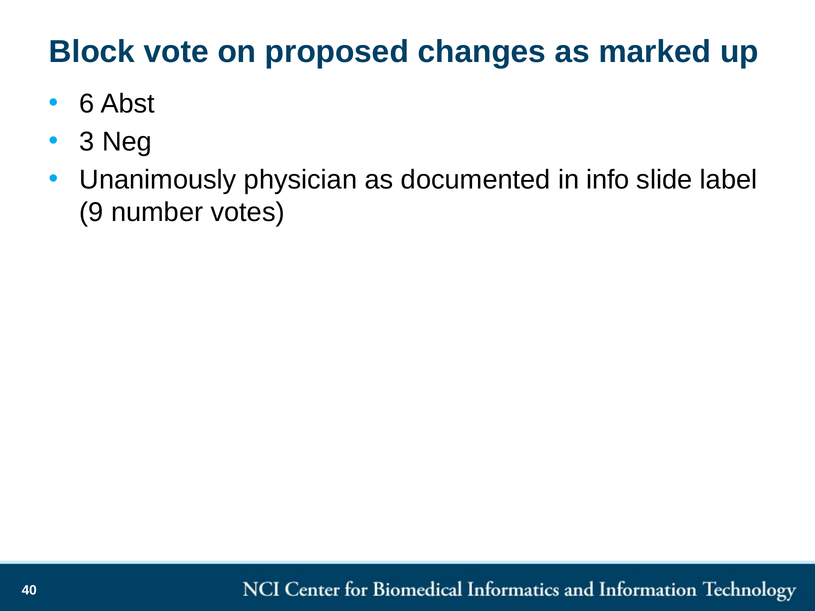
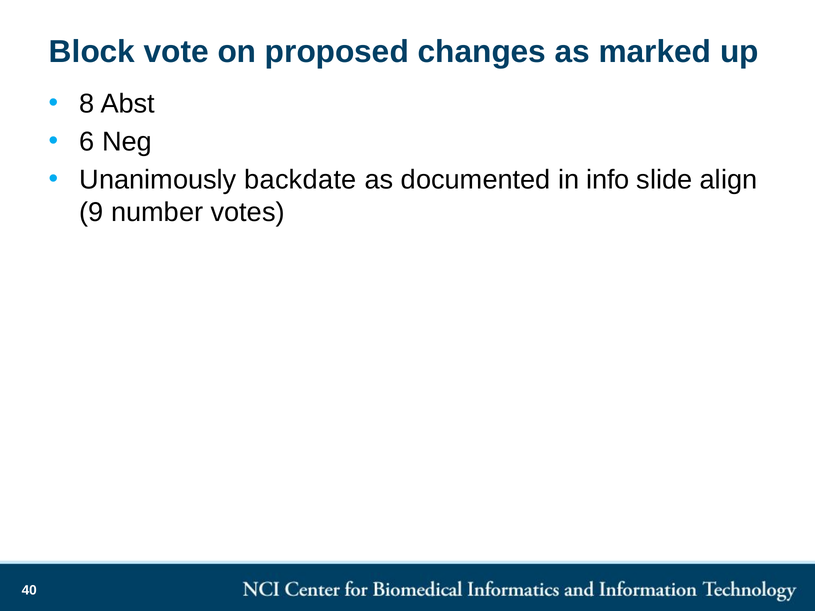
6: 6 -> 8 (87, 104)
3: 3 -> 6 (87, 142)
physician: physician -> backdate (300, 180)
label: label -> align (729, 180)
